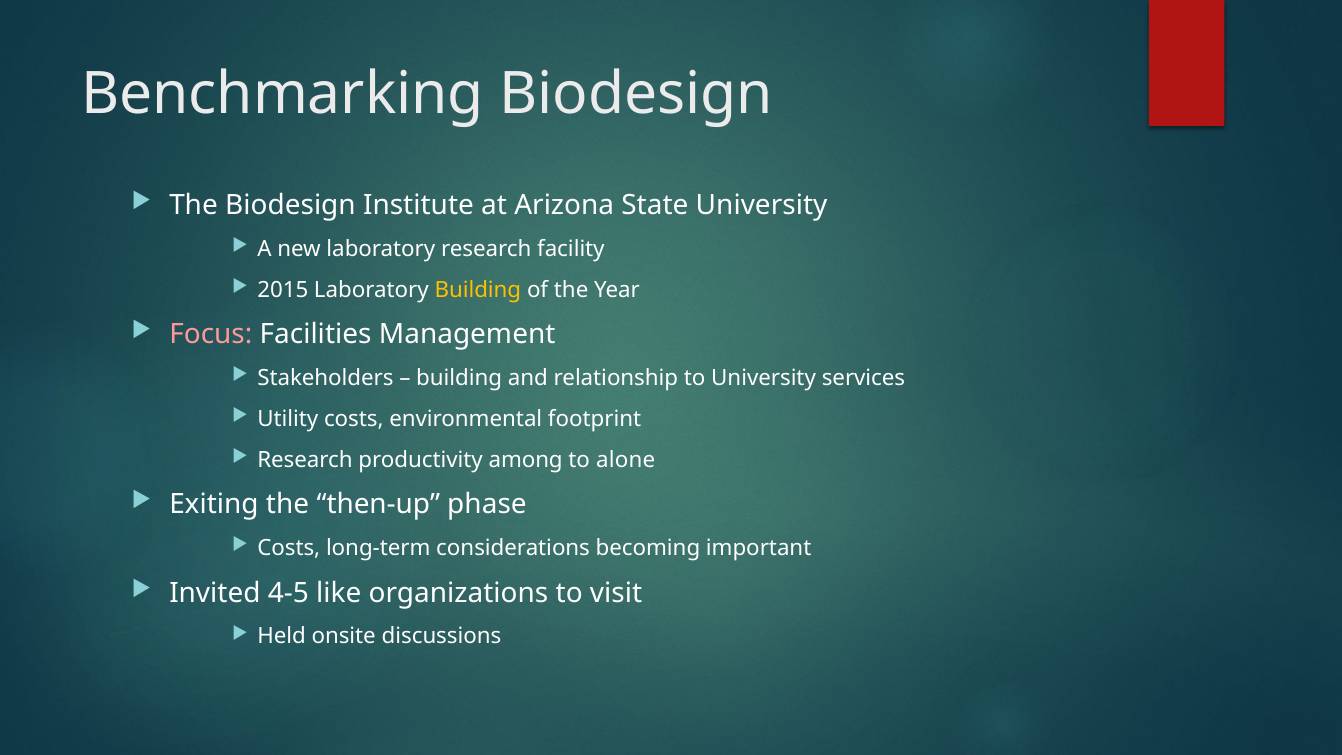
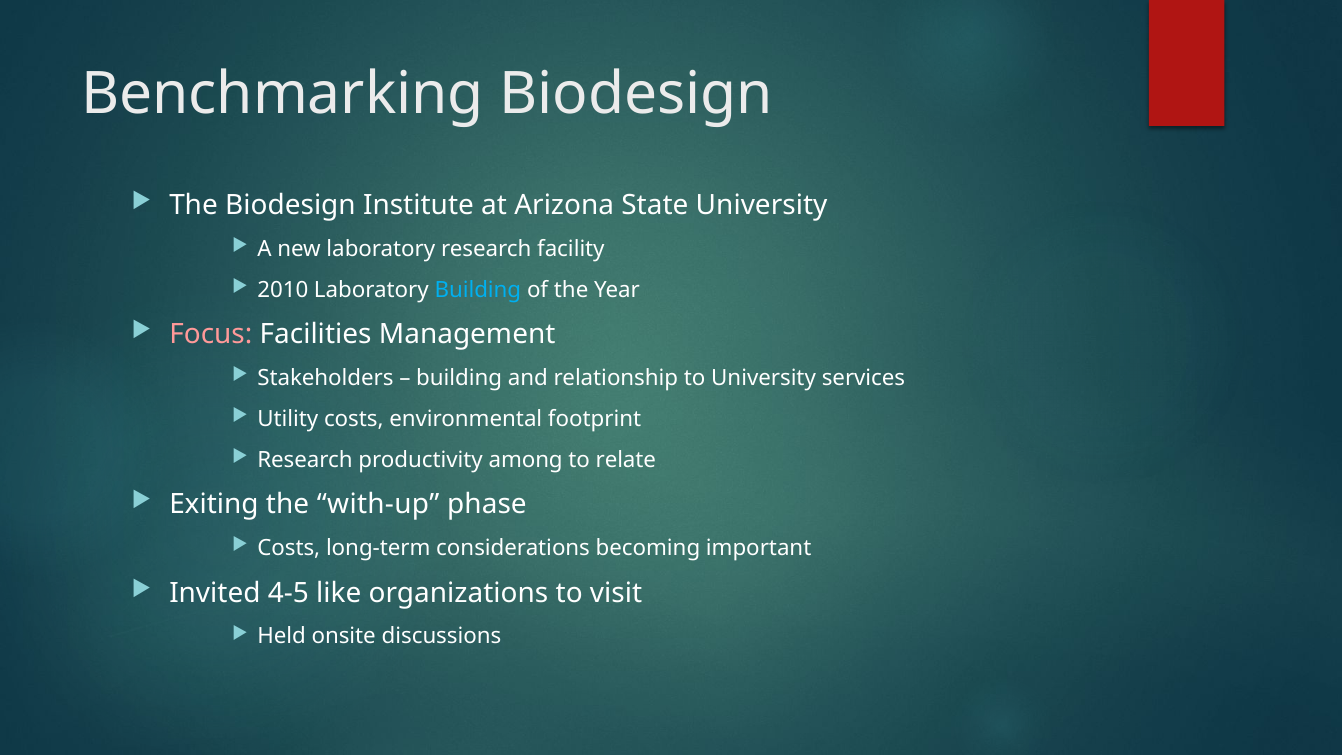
2015: 2015 -> 2010 (283, 290)
Building colour: yellow -> light blue (478, 290)
alone: alone -> relate (626, 460)
then-up: then-up -> with-up (378, 504)
